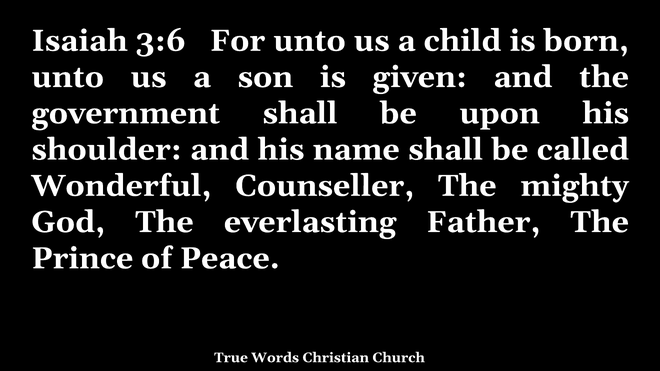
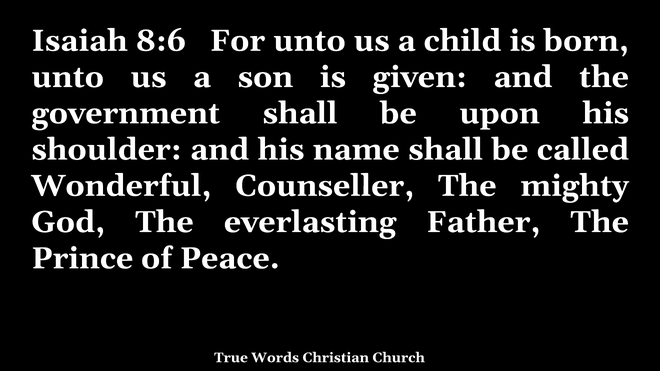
3:6: 3:6 -> 8:6 (161, 41)
